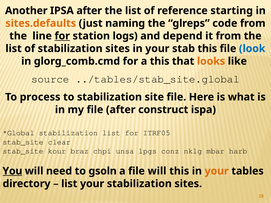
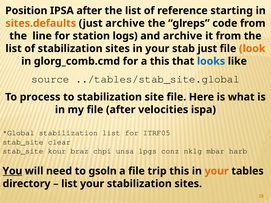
Another: Another -> Position (26, 11)
just naming: naming -> archive (125, 23)
for underline: present -> none (62, 36)
and depend: depend -> archive (183, 36)
stab this: this -> just (207, 49)
look colour: blue -> orange (252, 49)
looks colour: orange -> blue (211, 61)
construct: construct -> velocities (163, 110)
file will: will -> trip (157, 171)
